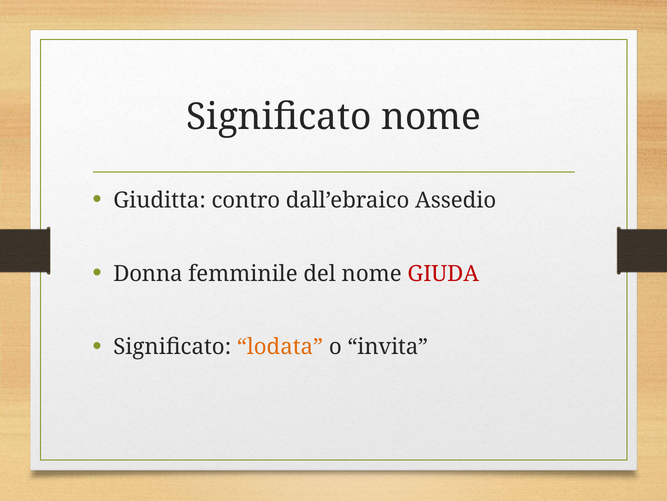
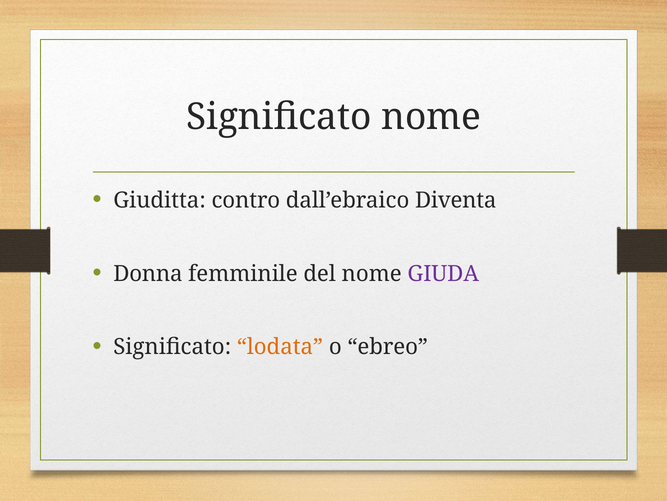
Assedio: Assedio -> Diventa (456, 200)
GIUDA colour: red -> purple (443, 273)
invita: invita -> ebreo (388, 347)
